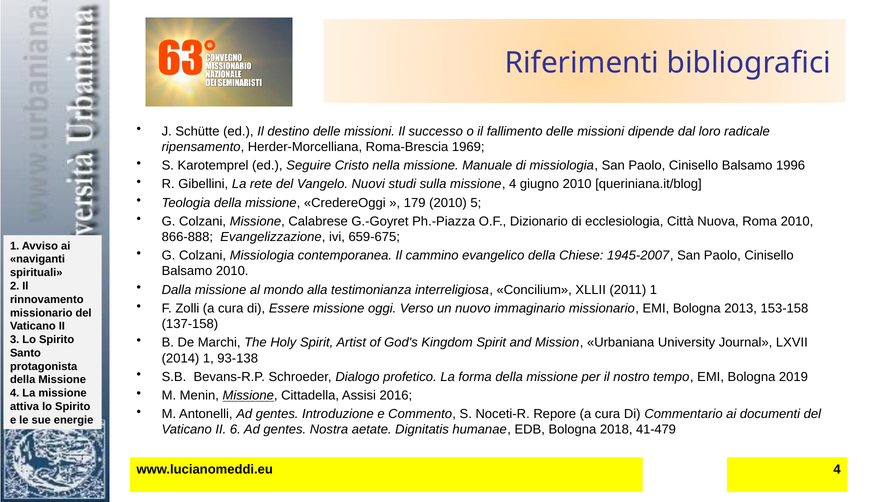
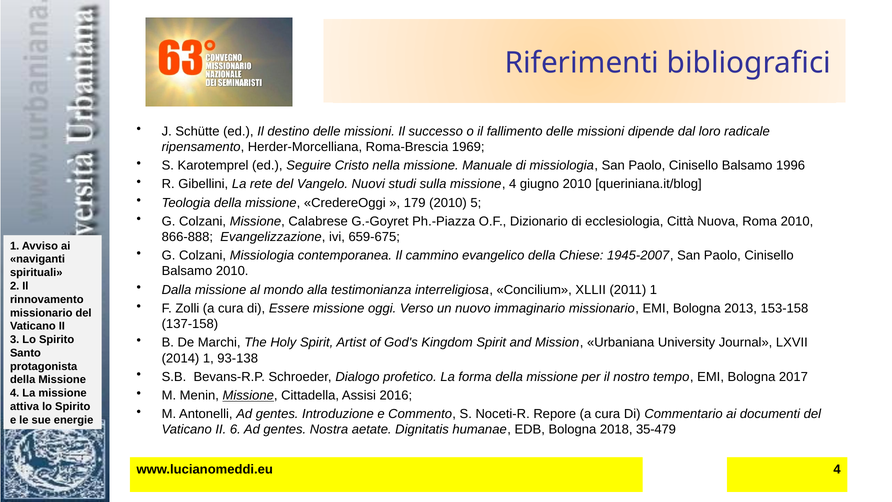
2019: 2019 -> 2017 (793, 377)
41-479: 41-479 -> 35-479 (656, 429)
